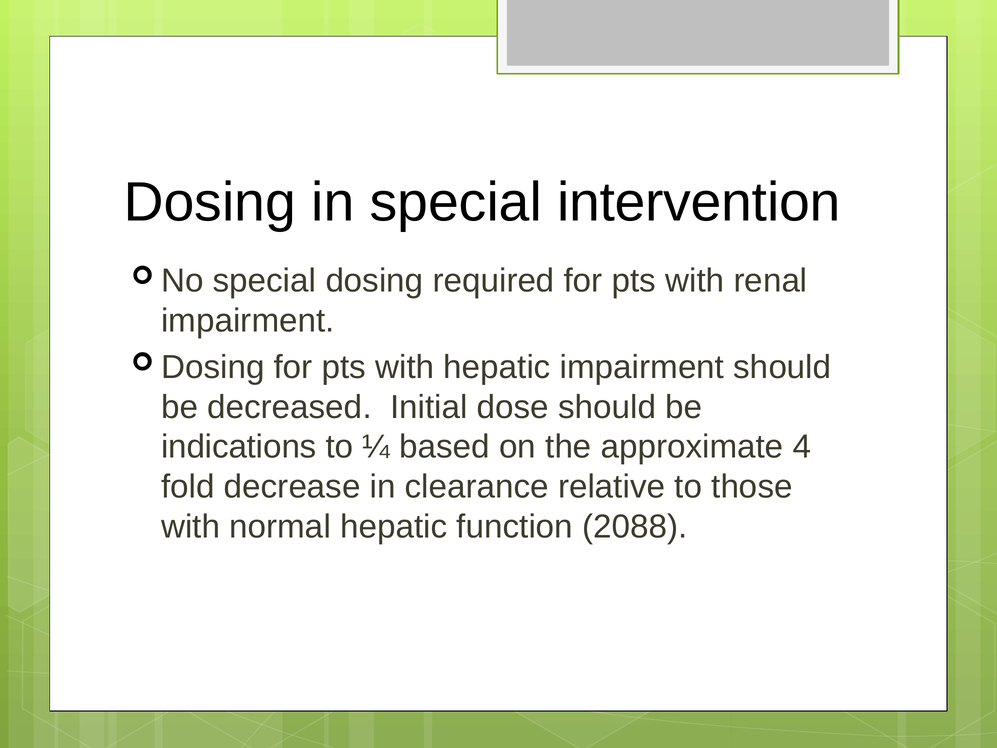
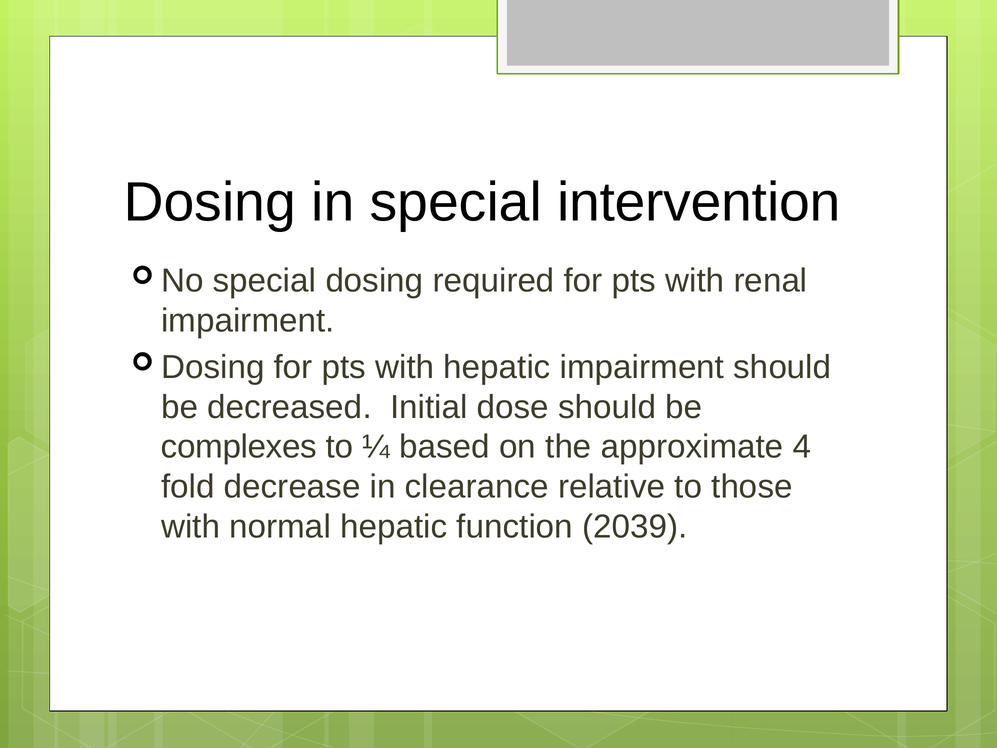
indications: indications -> complexes (239, 447)
2088: 2088 -> 2039 (635, 527)
